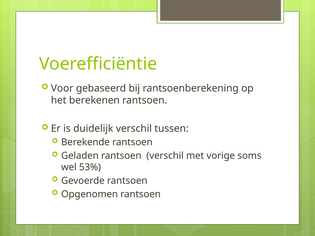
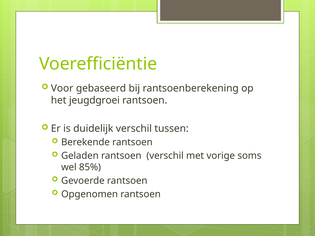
berekenen: berekenen -> jeugdgroei (94, 100)
53%: 53% -> 85% (90, 167)
